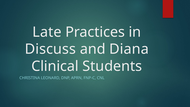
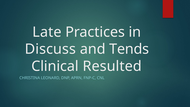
Diana: Diana -> Tends (129, 49)
Students: Students -> Resulted (112, 66)
